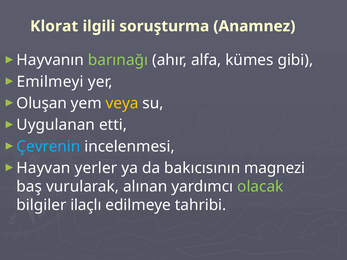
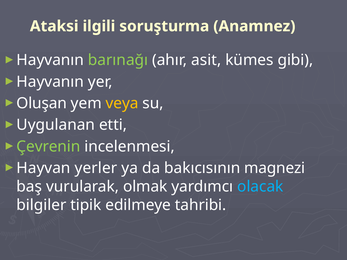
Klorat: Klorat -> Ataksi (54, 26)
alfa: alfa -> asit (206, 60)
Emilmeyi: Emilmeyi -> Hayvanın (50, 82)
Çevrenin colour: light blue -> light green (48, 147)
alınan: alınan -> olmak (145, 187)
olacak colour: light green -> light blue (260, 187)
ilaçlı: ilaçlı -> tipik (86, 205)
